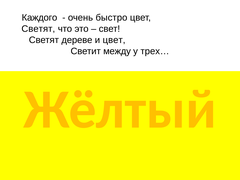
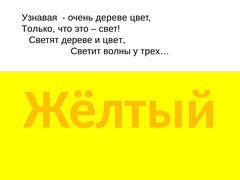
Каждого: Каждого -> Узнавая (39, 18)
очень быстро: быстро -> дереве (111, 18)
Светят: Светят -> Только (38, 29)
между: между -> волны (117, 51)
